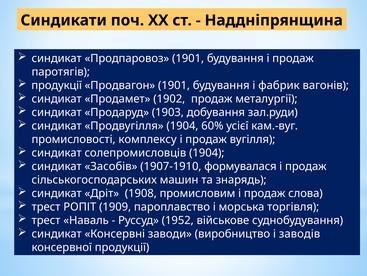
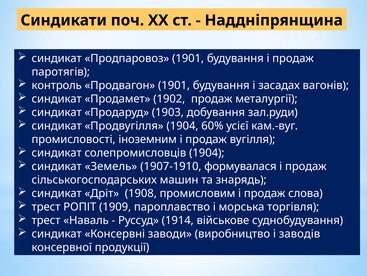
продукції: продукції -> контроль (57, 85)
фабрик: фабрик -> засадах (279, 85)
комплексу: комплексу -> іноземним (148, 139)
Засобів: Засобів -> Земель (111, 166)
1952: 1952 -> 1914 (178, 220)
